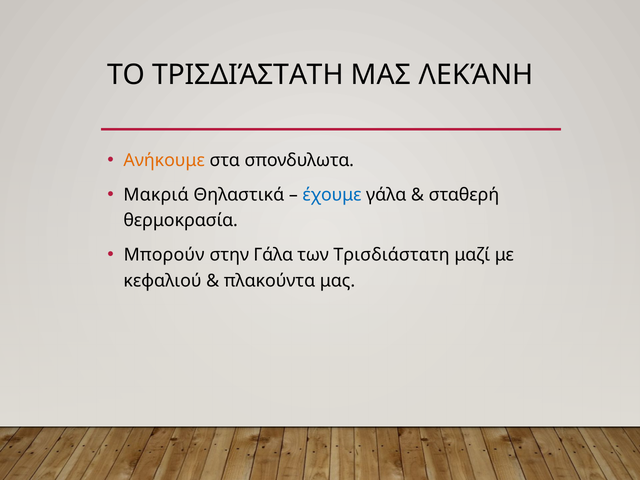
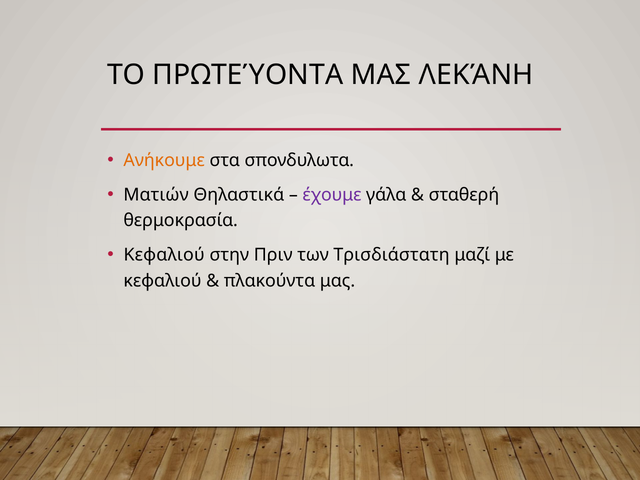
ΤΟ ΤΡΙΣΔΙΆΣΤΑΤΗ: ΤΡΙΣΔΙΆΣΤΑΤΗ -> ΠΡΩΤΕΎΟΝΤΑ (248, 75)
Μακριά: Μακριά -> Ματιών (156, 195)
έχουμε colour: blue -> purple (332, 195)
Μπορούν: Μπορούν -> Κεφαλιού (164, 255)
στην Γάλα: Γάλα -> Πριν (273, 255)
